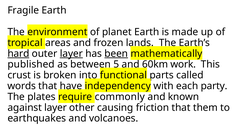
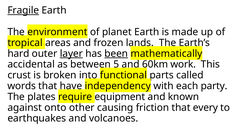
Fragile underline: none -> present (23, 10)
hard underline: present -> none (18, 53)
published: published -> accidental (31, 64)
commonly: commonly -> equipment (120, 96)
against layer: layer -> onto (55, 107)
them: them -> every (205, 107)
